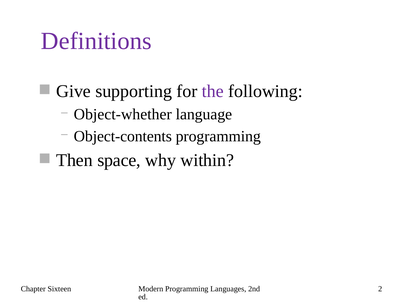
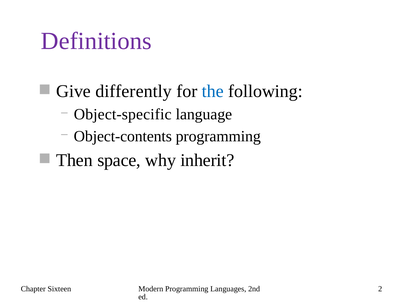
supporting: supporting -> differently (134, 91)
the colour: purple -> blue (213, 91)
Object-whether: Object-whether -> Object-specific (123, 114)
within: within -> inherit (207, 160)
